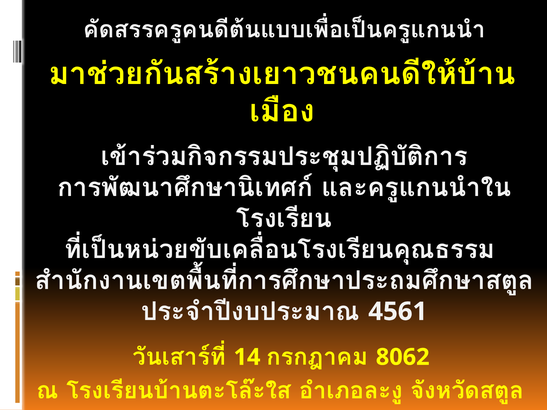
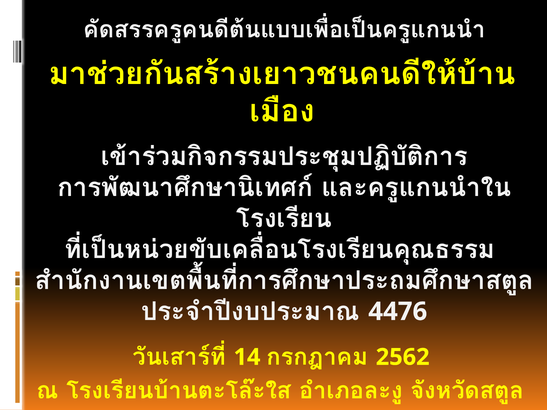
4561: 4561 -> 4476 (398, 312)
8062: 8062 -> 2562 (403, 357)
